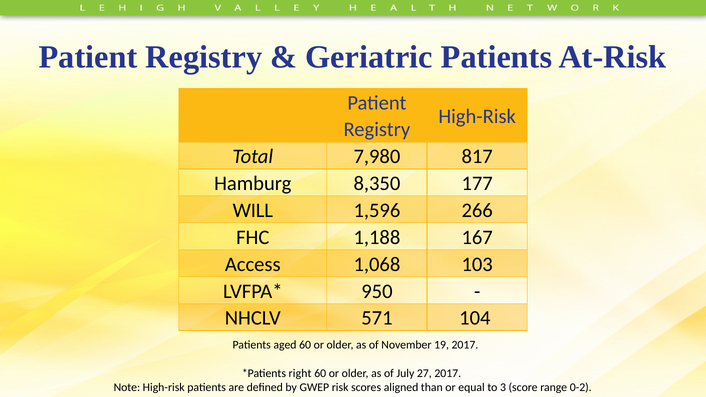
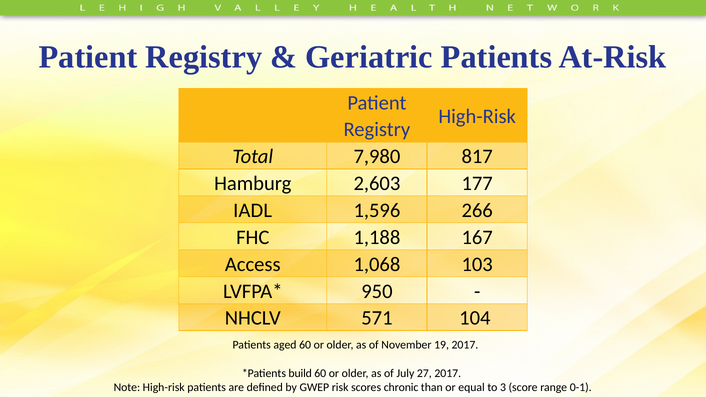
8,350: 8,350 -> 2,603 (377, 184)
WILL: WILL -> IADL (253, 211)
right: right -> build (300, 373)
aligned: aligned -> chronic (401, 388)
0-2: 0-2 -> 0-1 (581, 388)
